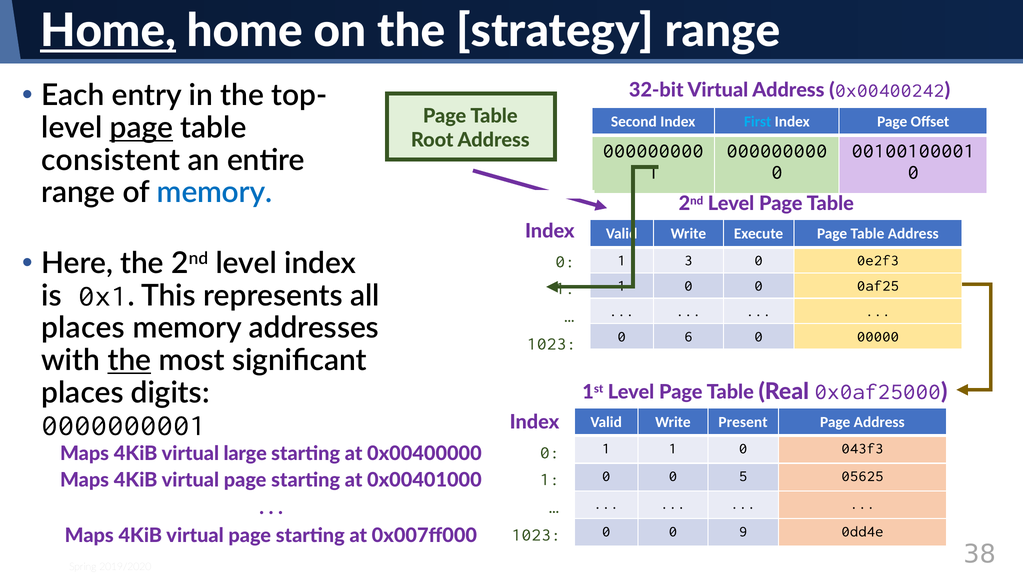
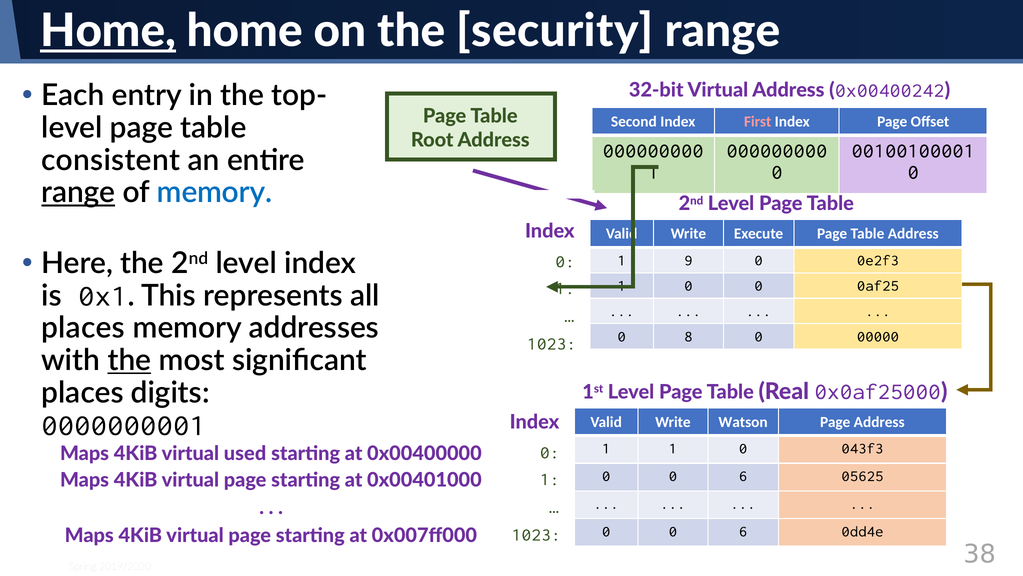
strategy: strategy -> security (555, 31)
First colour: light blue -> pink (758, 122)
page underline: present -> none (141, 128)
range underline: none -> present (78, 192)
3: 3 -> 9 (688, 260)
6: 6 -> 8 (688, 336)
Present: Present -> Watson (743, 422)
large: large -> used (245, 453)
5: 5 -> 6 (743, 476)
9: 9 -> 6 (743, 531)
